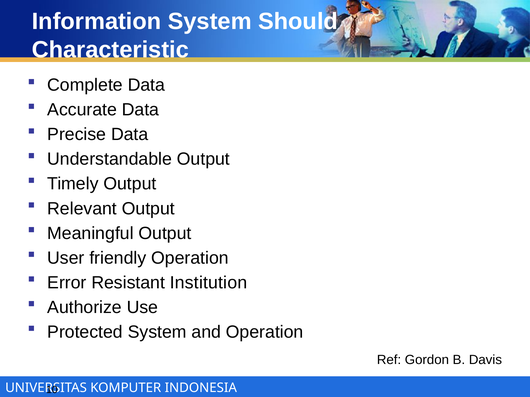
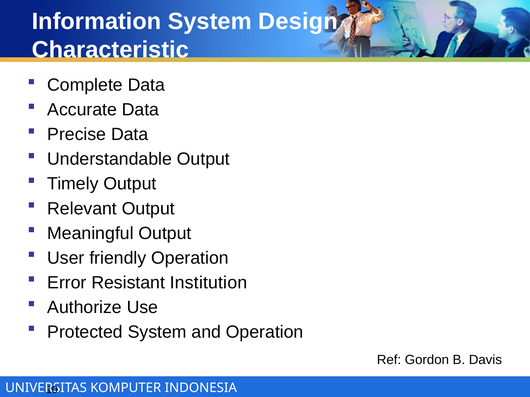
Should: Should -> Design (298, 22)
